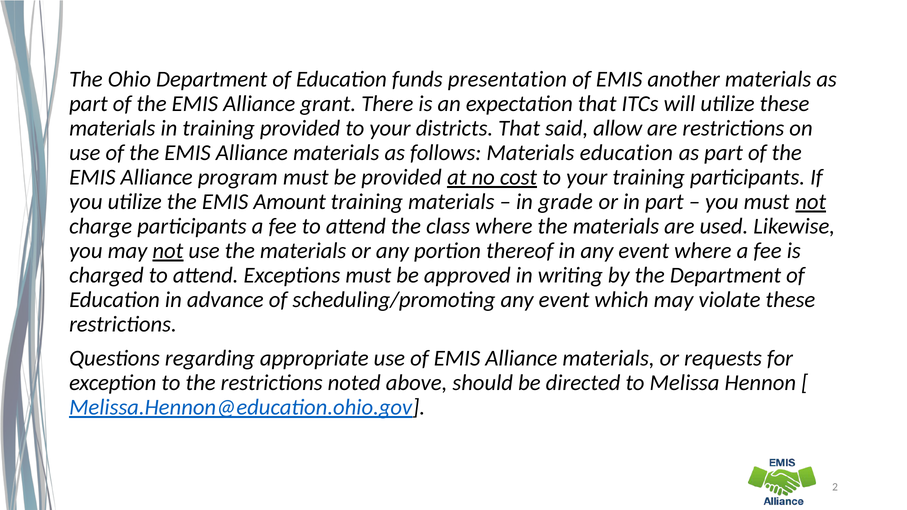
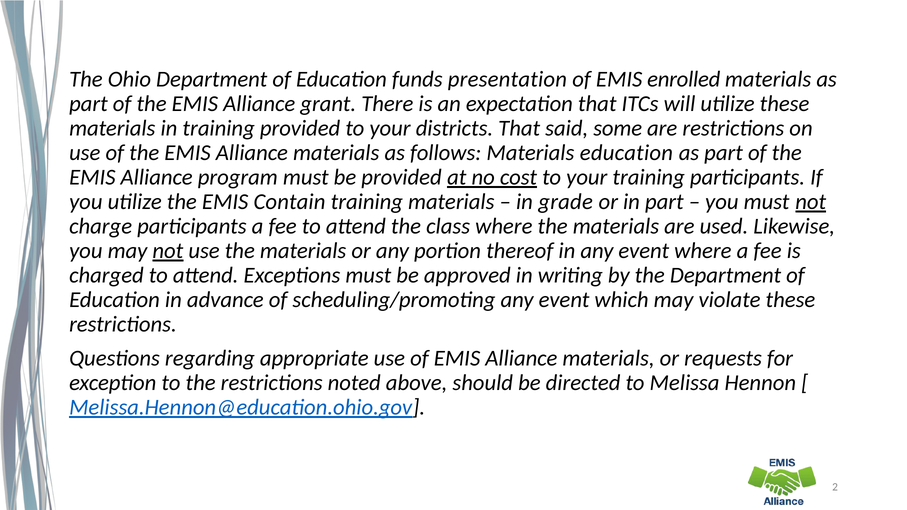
another: another -> enrolled (684, 79)
allow: allow -> some (618, 128)
Amount: Amount -> Contain (290, 202)
